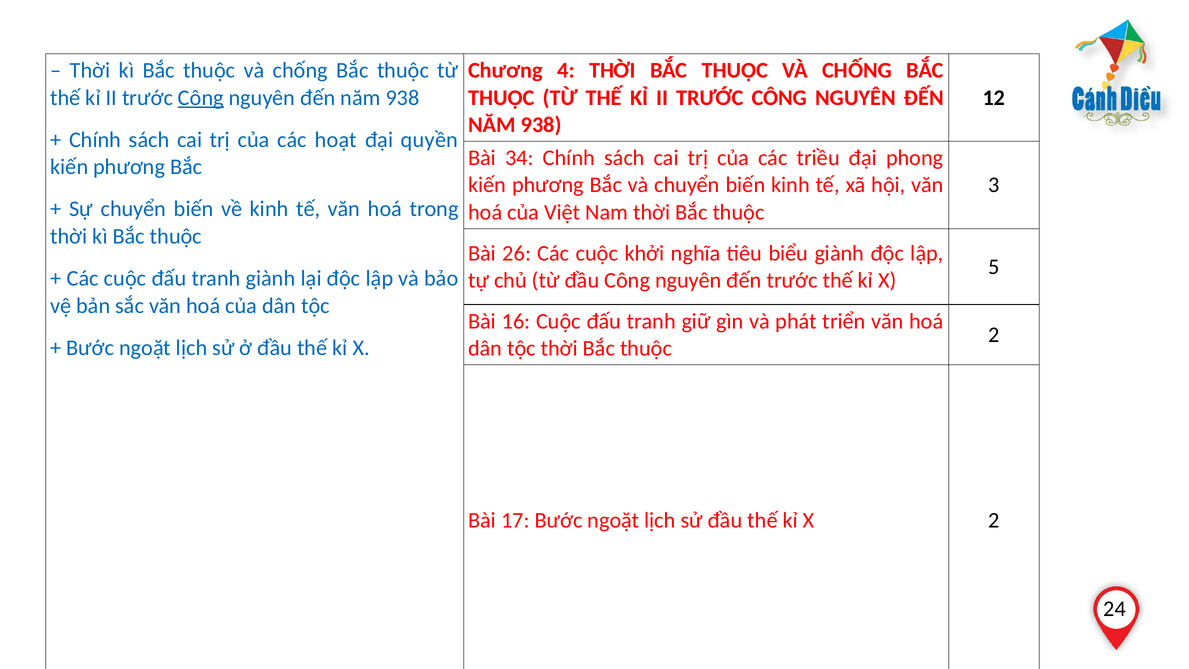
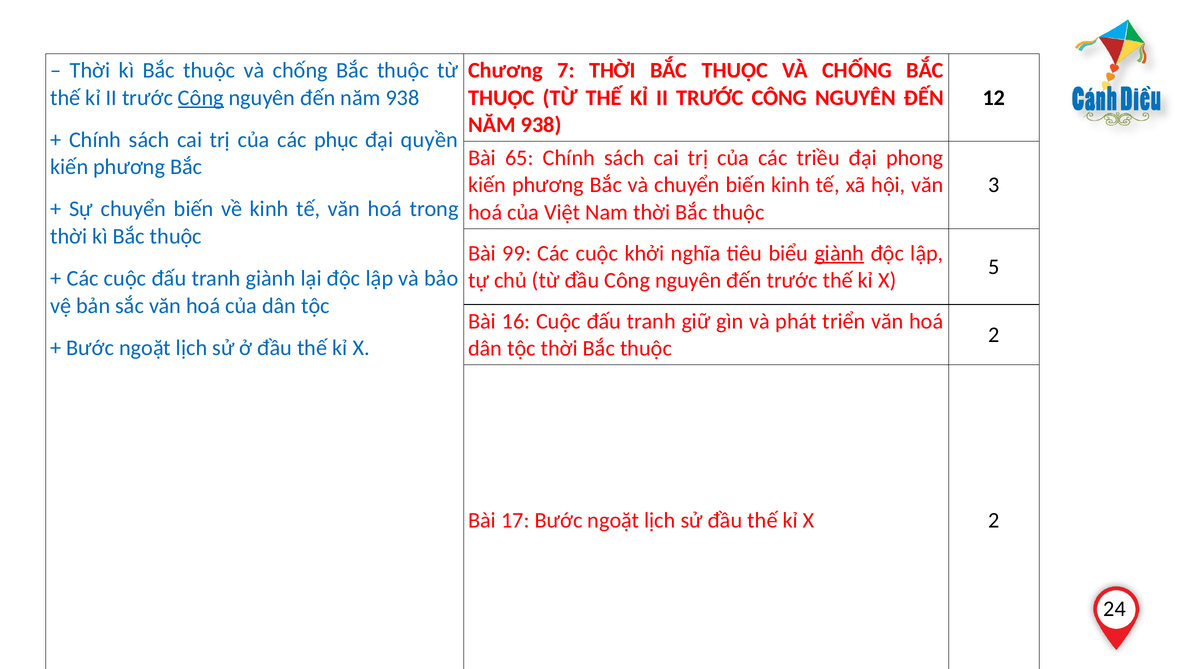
4: 4 -> 7 (566, 70)
hoạt: hoạt -> phục (336, 140)
34: 34 -> 65 (519, 158)
26: 26 -> 99 (517, 253)
giành underline: none -> present (839, 253)
